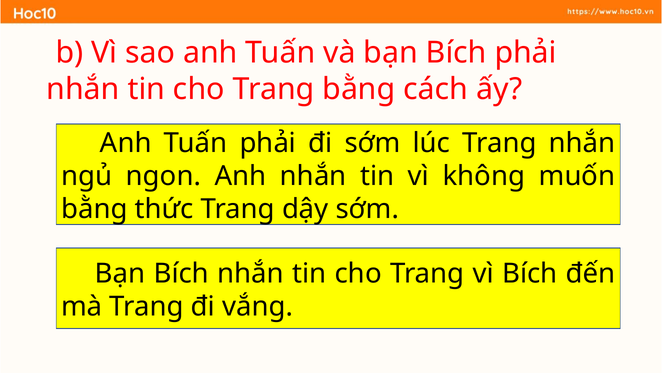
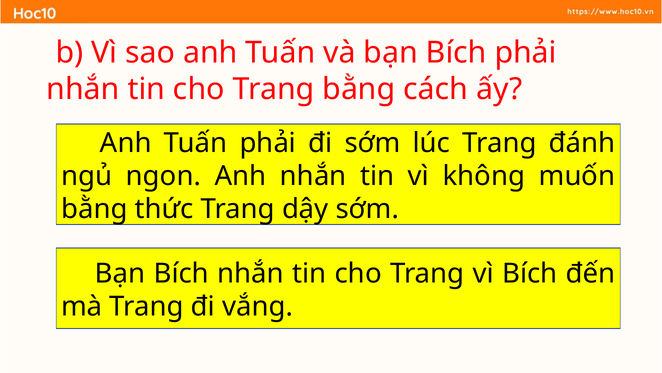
Trang nhắn: nhắn -> đánh (582, 143)
